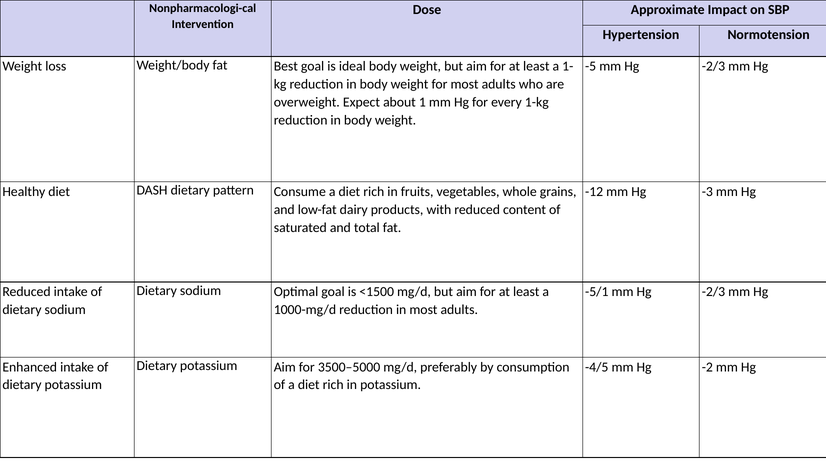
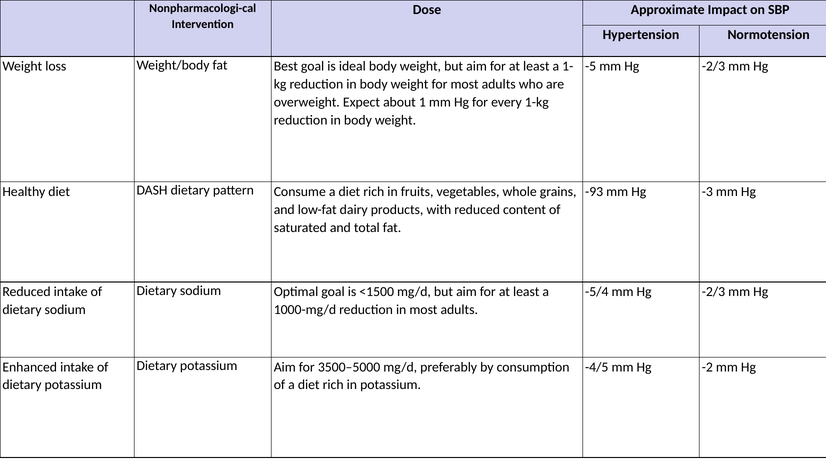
-12: -12 -> -93 (594, 192)
-5/1: -5/1 -> -5/4 (597, 292)
